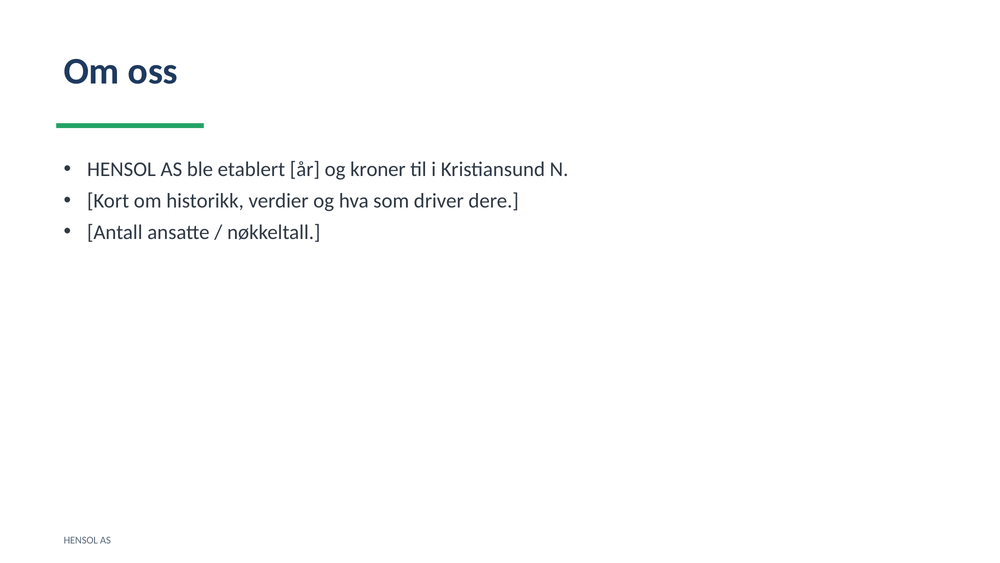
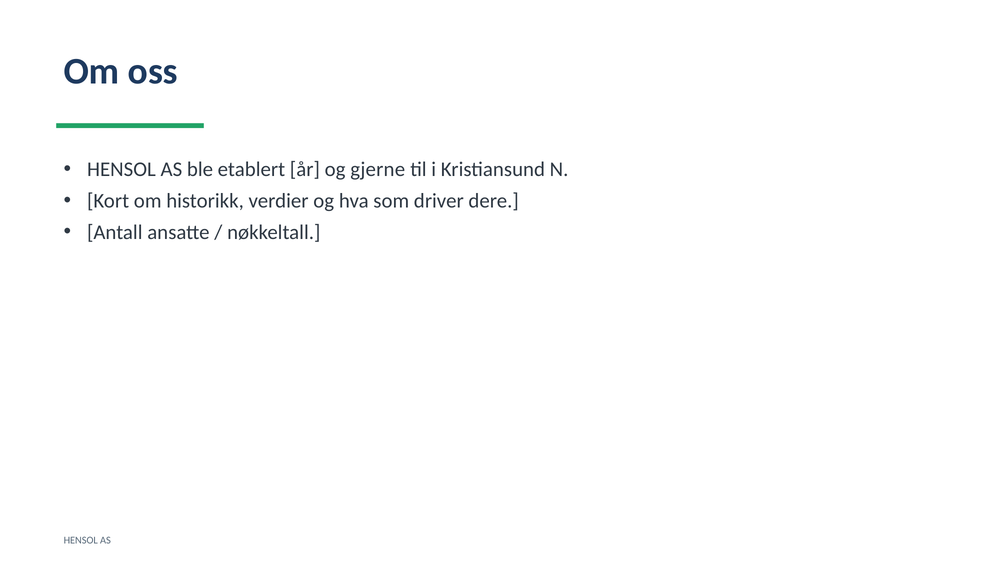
kroner: kroner -> gjerne (378, 169)
